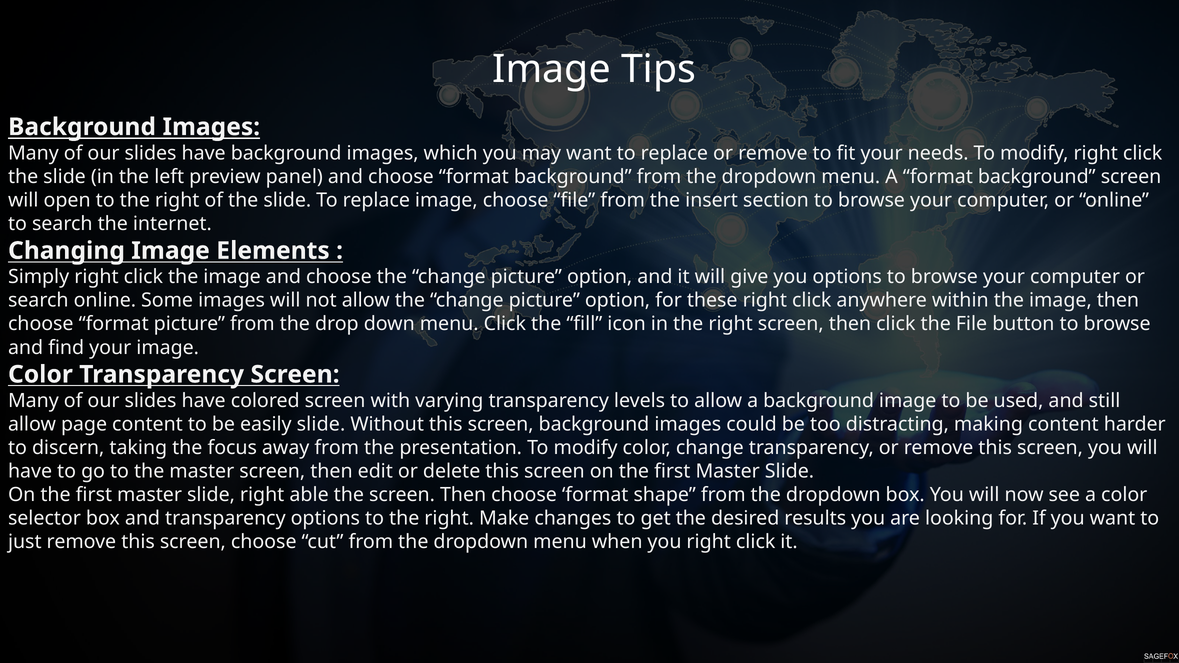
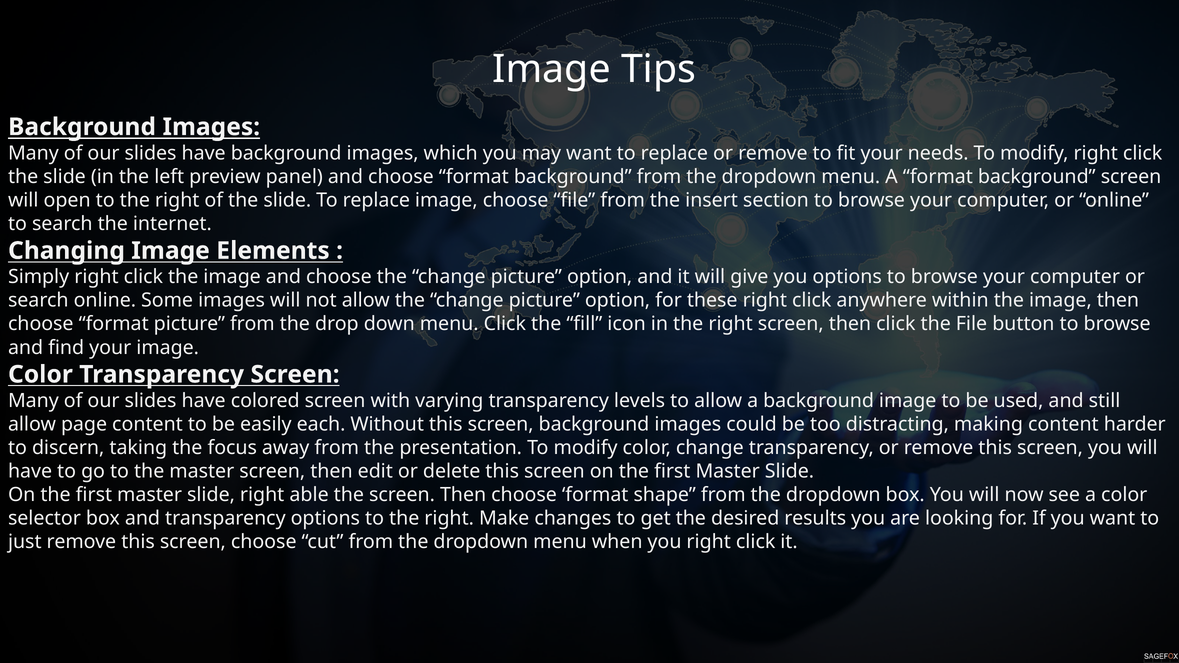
easily slide: slide -> each (321, 424)
